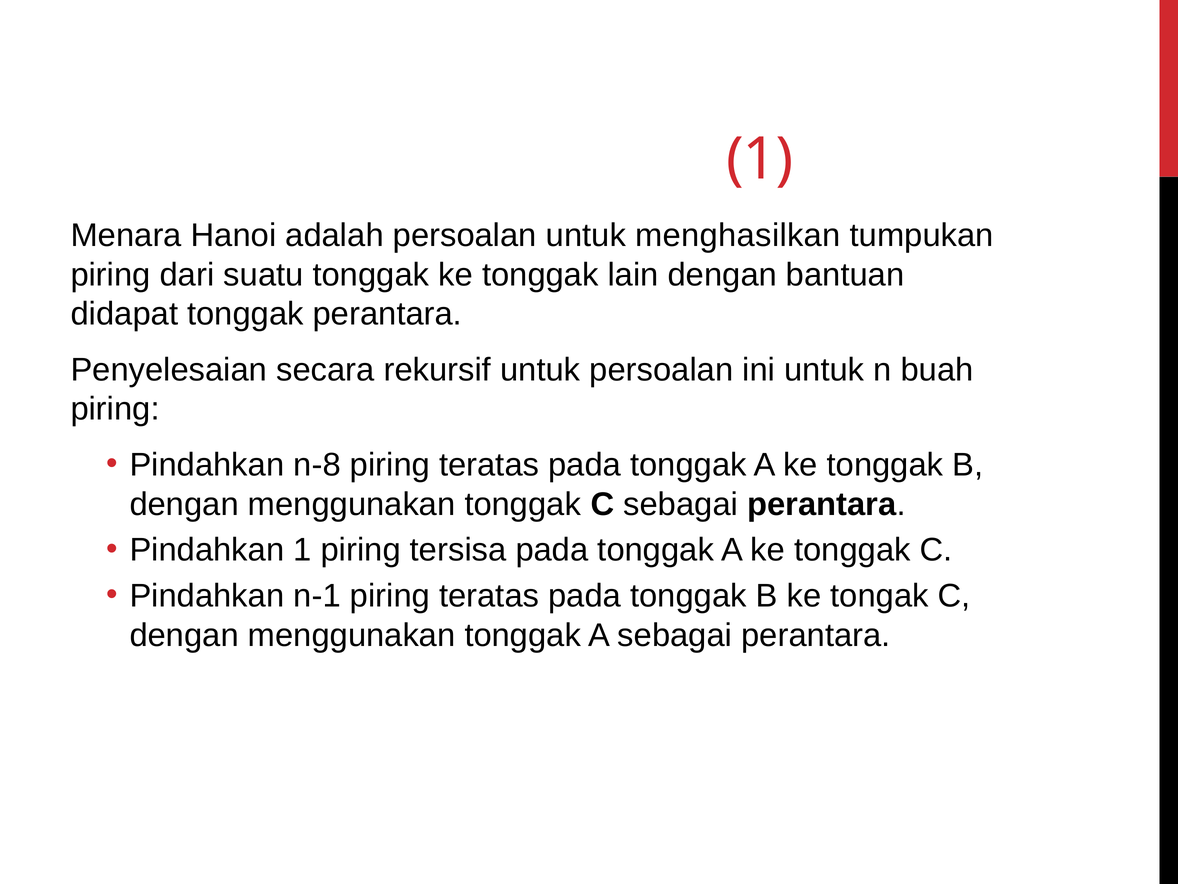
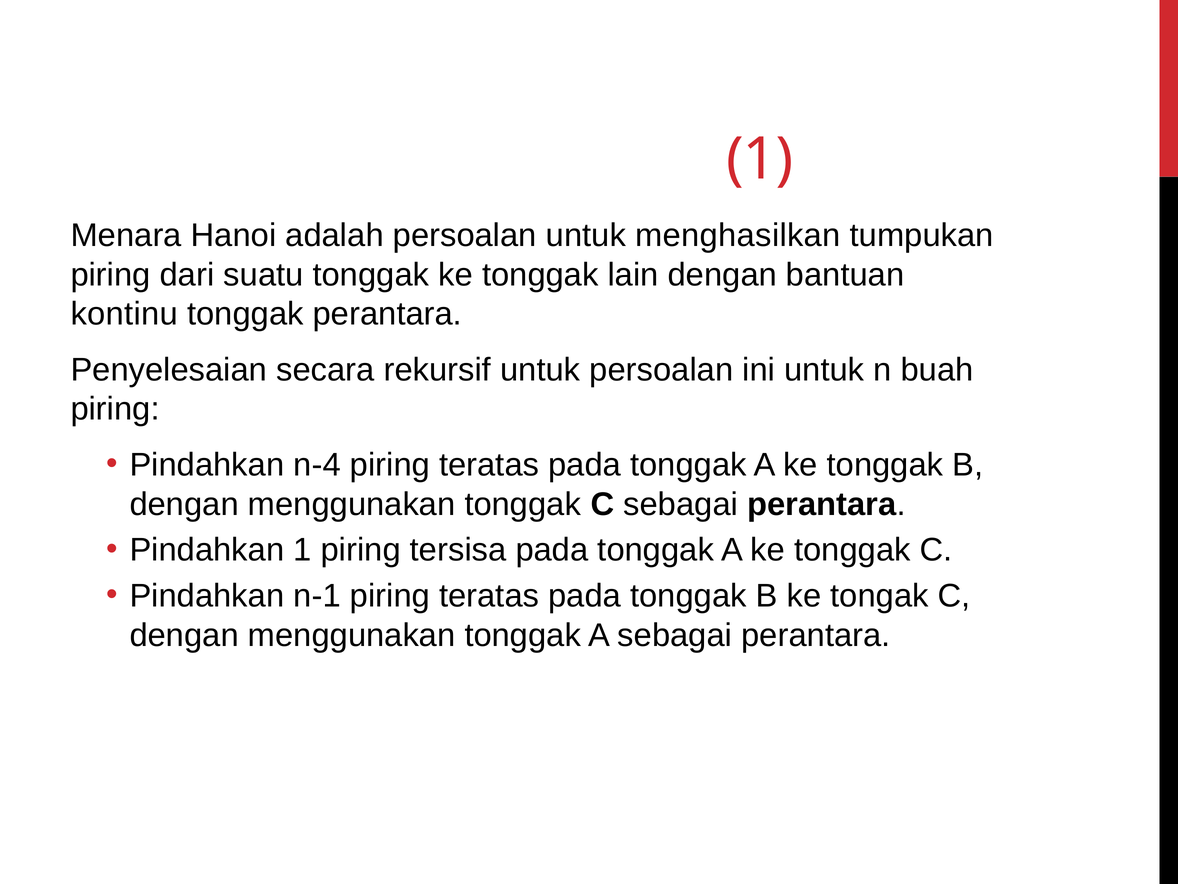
didapat: didapat -> kontinu (124, 314)
n-8: n-8 -> n-4 (317, 465)
